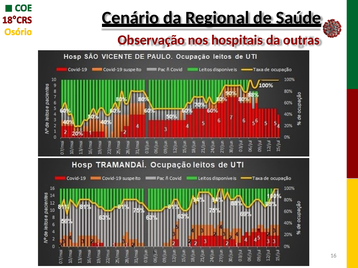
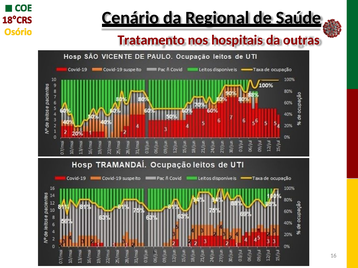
Observação: Observação -> Tratamento (151, 40)
